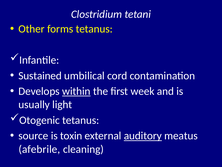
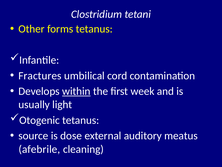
Sustained: Sustained -> Fractures (40, 75)
toxin: toxin -> dose (71, 135)
auditory underline: present -> none (143, 135)
